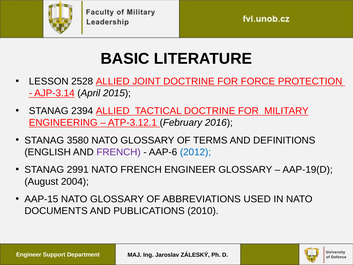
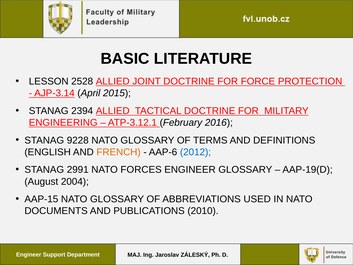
3580: 3580 -> 9228 (78, 140)
FRENCH colour: purple -> orange (119, 152)
NATO FRENCH: FRENCH -> FORCES (141, 170)
